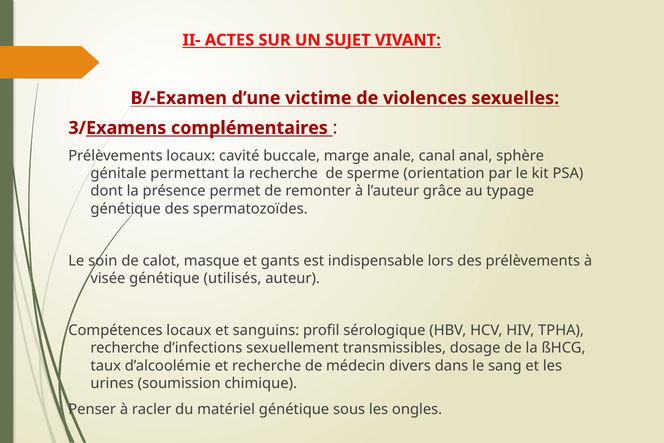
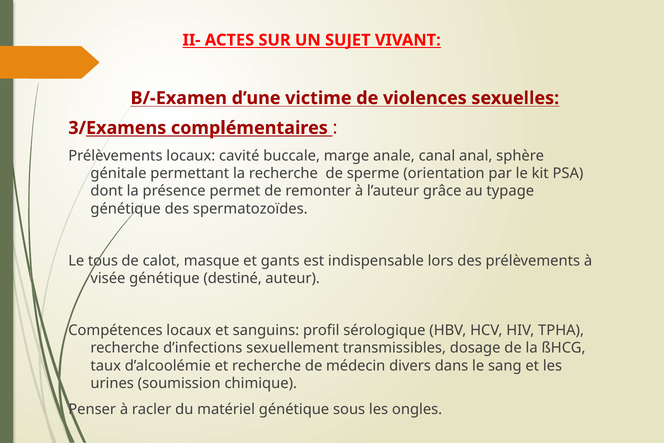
soin: soin -> tous (103, 260)
utilisés: utilisés -> destiné (233, 278)
